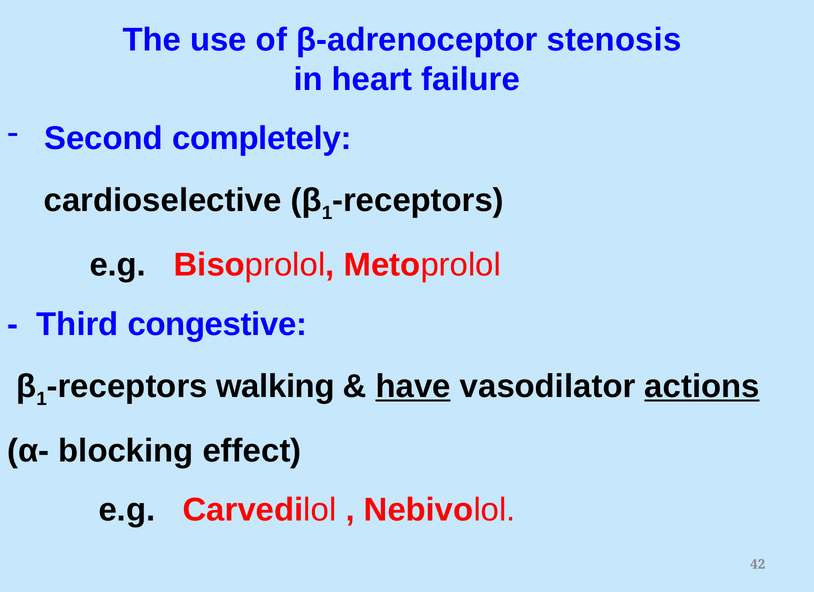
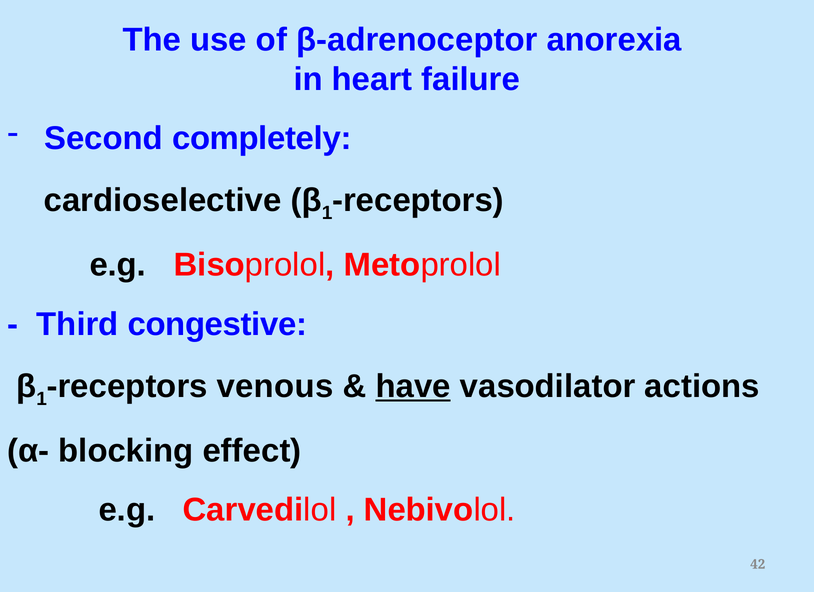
stenosis: stenosis -> anorexia (614, 40)
walking: walking -> venous (275, 386)
actions underline: present -> none (702, 386)
